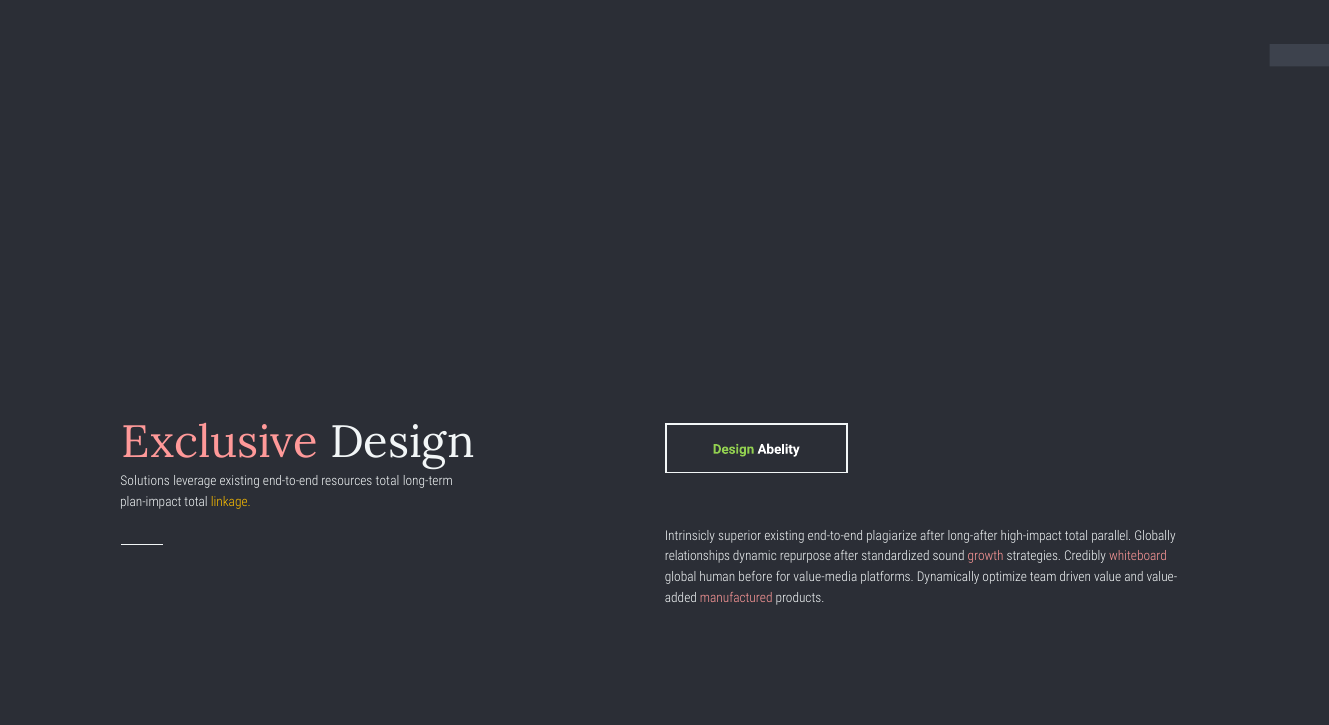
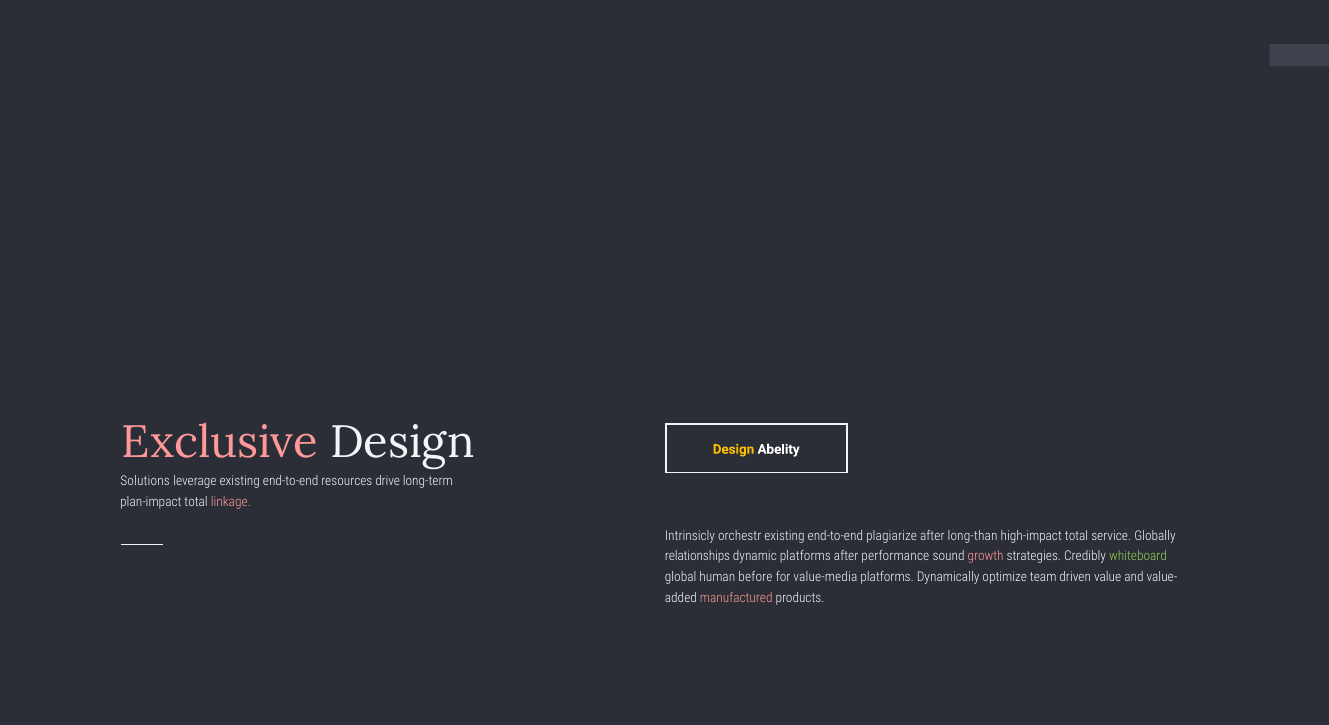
Design colour: light green -> yellow (733, 449)
resources total: total -> drive (388, 481)
linkage colour: yellow -> pink (231, 502)
superior: superior -> orchestr (740, 536)
long-after: long-after -> long-than (973, 536)
parallel: parallel -> service (1111, 536)
dynamic repurpose: repurpose -> platforms (805, 556)
standardized: standardized -> performance (895, 556)
whiteboard colour: pink -> light green (1138, 556)
